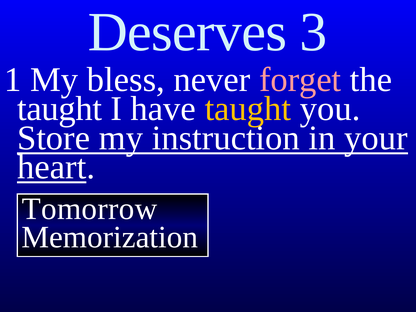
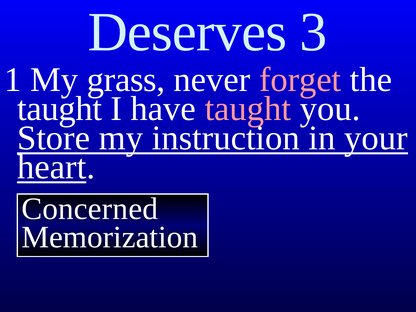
bless: bless -> grass (126, 80)
taught colour: yellow -> pink (248, 109)
Tomorrow: Tomorrow -> Concerned (90, 209)
